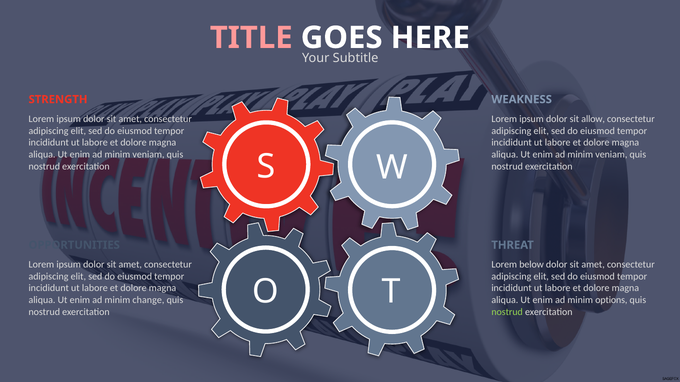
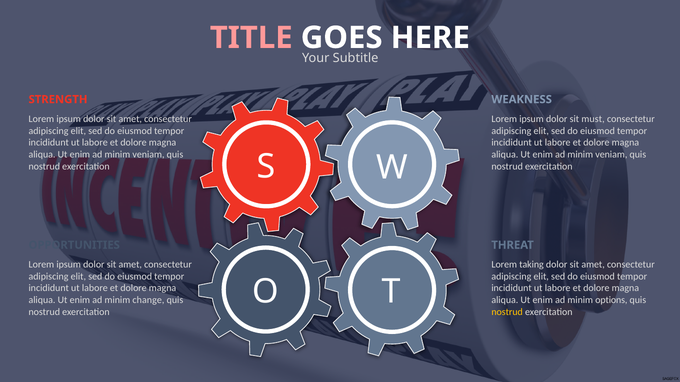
allow: allow -> must (593, 119)
below: below -> taking (532, 265)
nostrud colour: light green -> yellow (507, 312)
